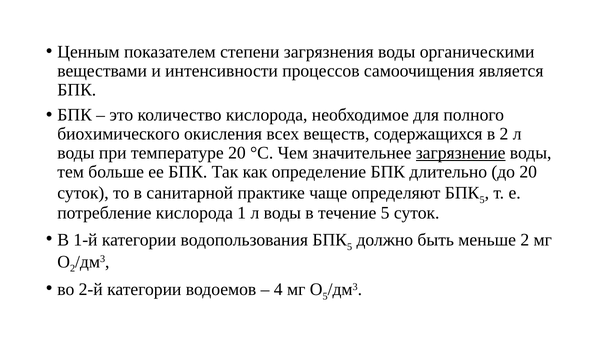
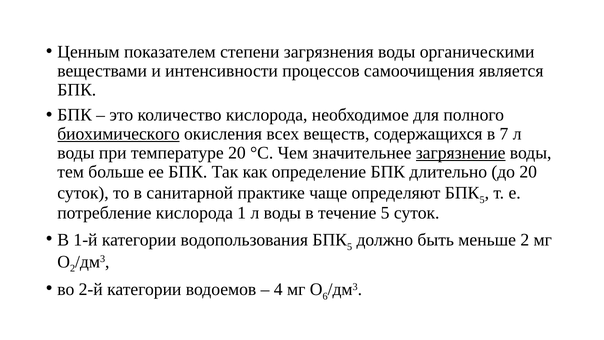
биохимического underline: none -> present (119, 134)
в 2: 2 -> 7 (504, 134)
5: 5 -> 6 (325, 296)
